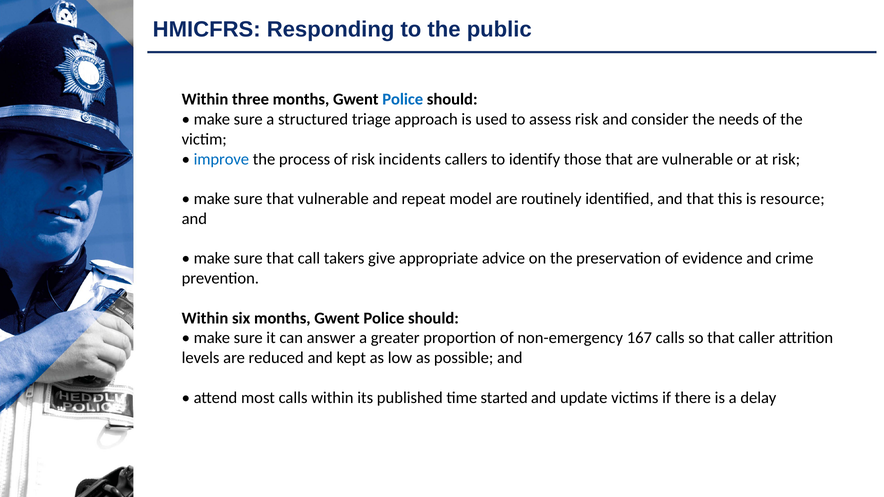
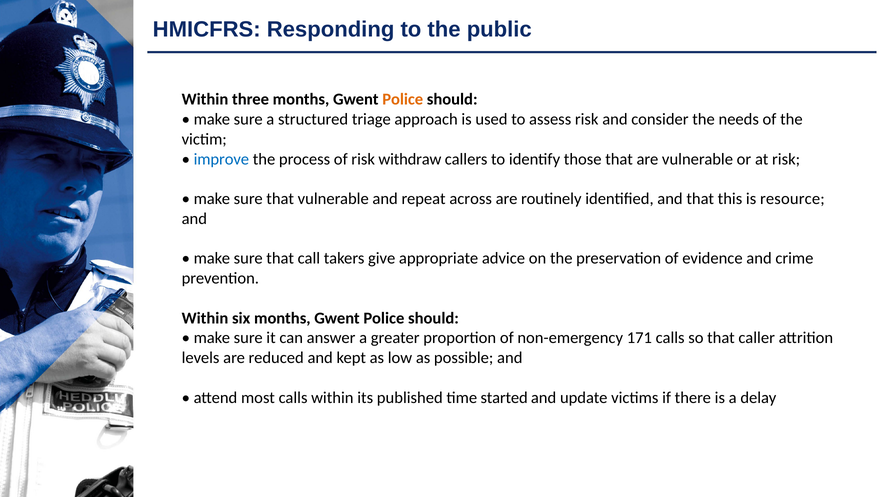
Police colour: blue -> orange (403, 99)
incidents: incidents -> withdraw (410, 159)
model: model -> across (471, 199)
167: 167 -> 171 (639, 338)
